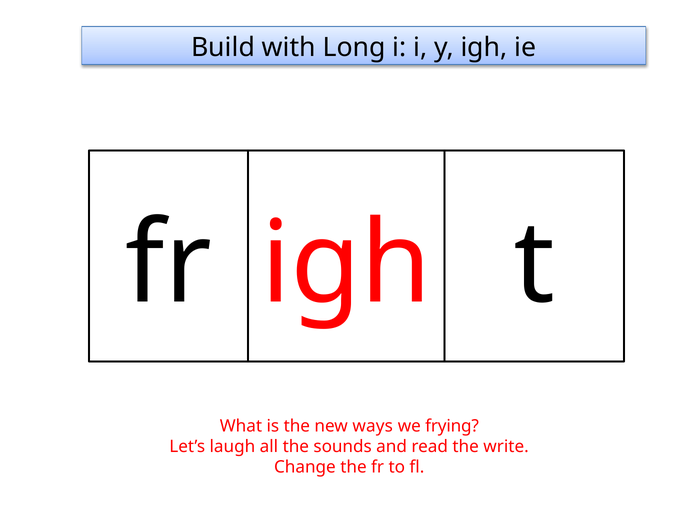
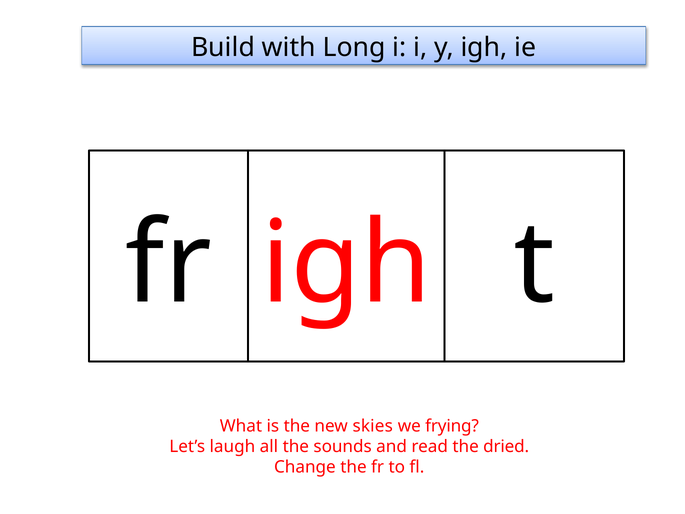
ways: ways -> skies (373, 426)
write: write -> dried (506, 447)
